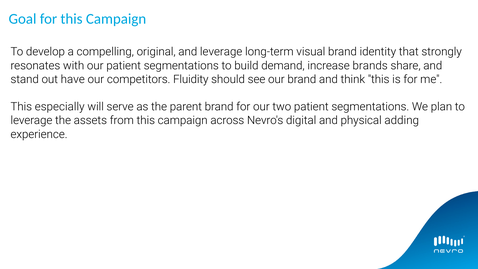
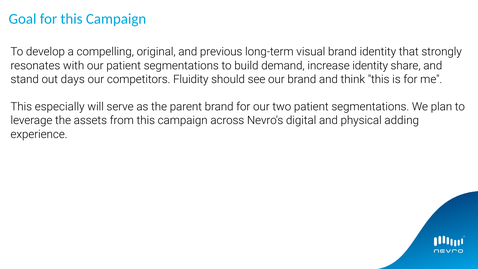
and leverage: leverage -> previous (221, 52)
increase brands: brands -> identity (370, 66)
have: have -> days (73, 79)
